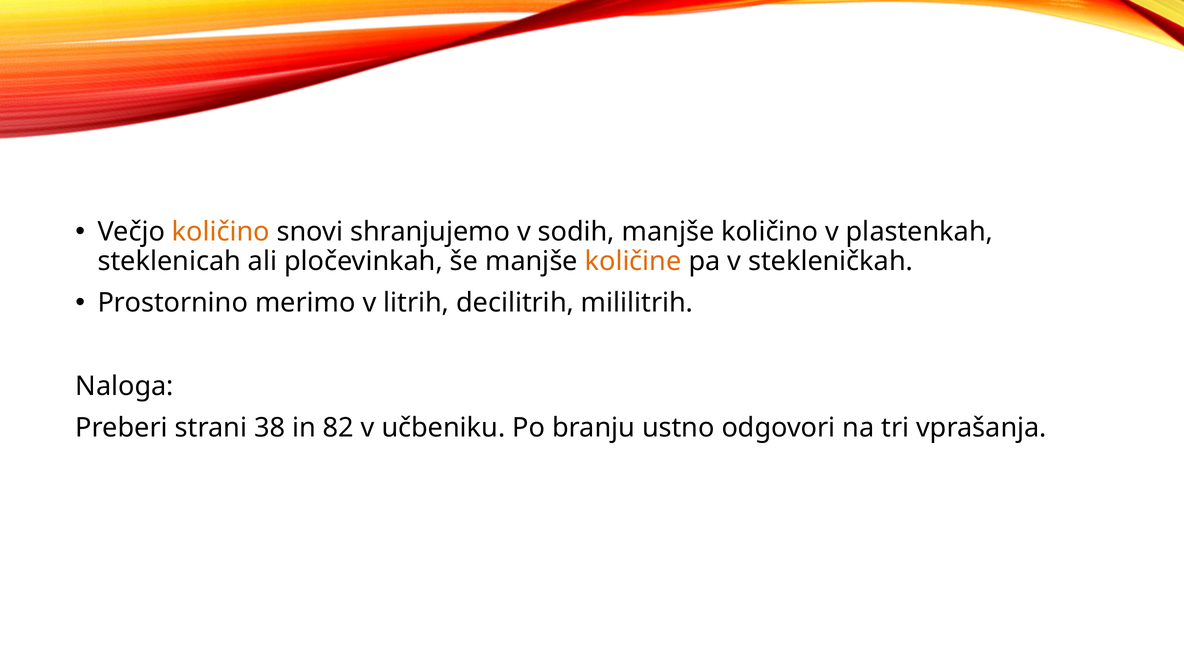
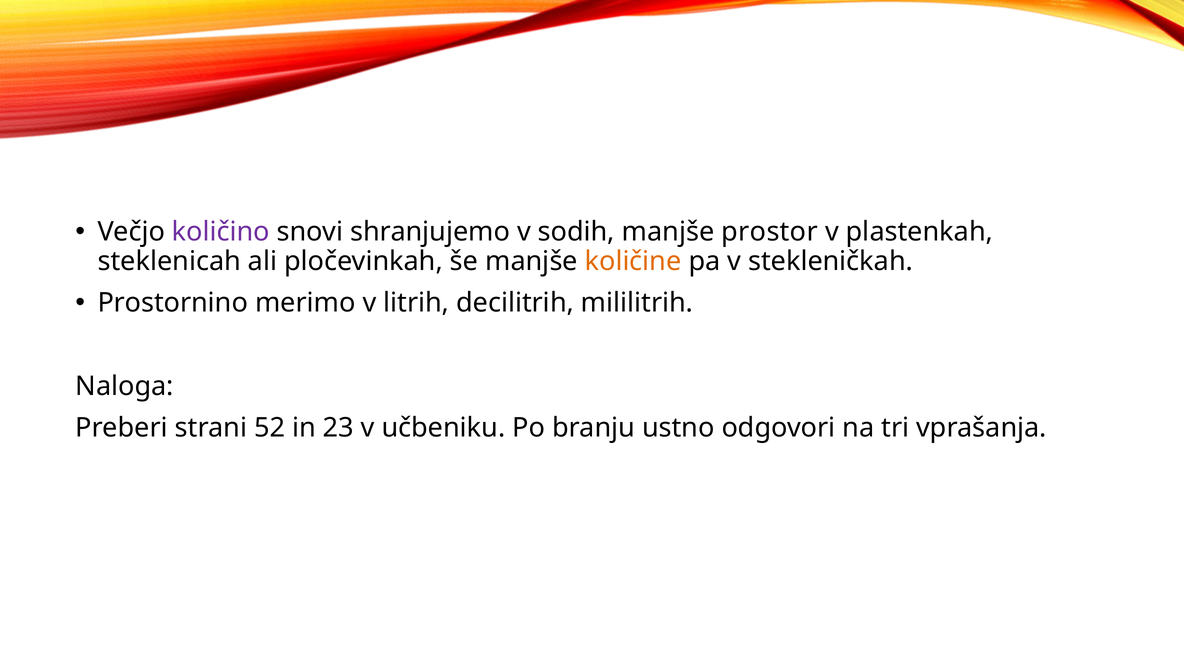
količino colour: orange -> purple (221, 232)
manjše količino: količino -> prostor (770, 232)
38: 38 -> 52 (270, 428)
82: 82 -> 23 (338, 428)
